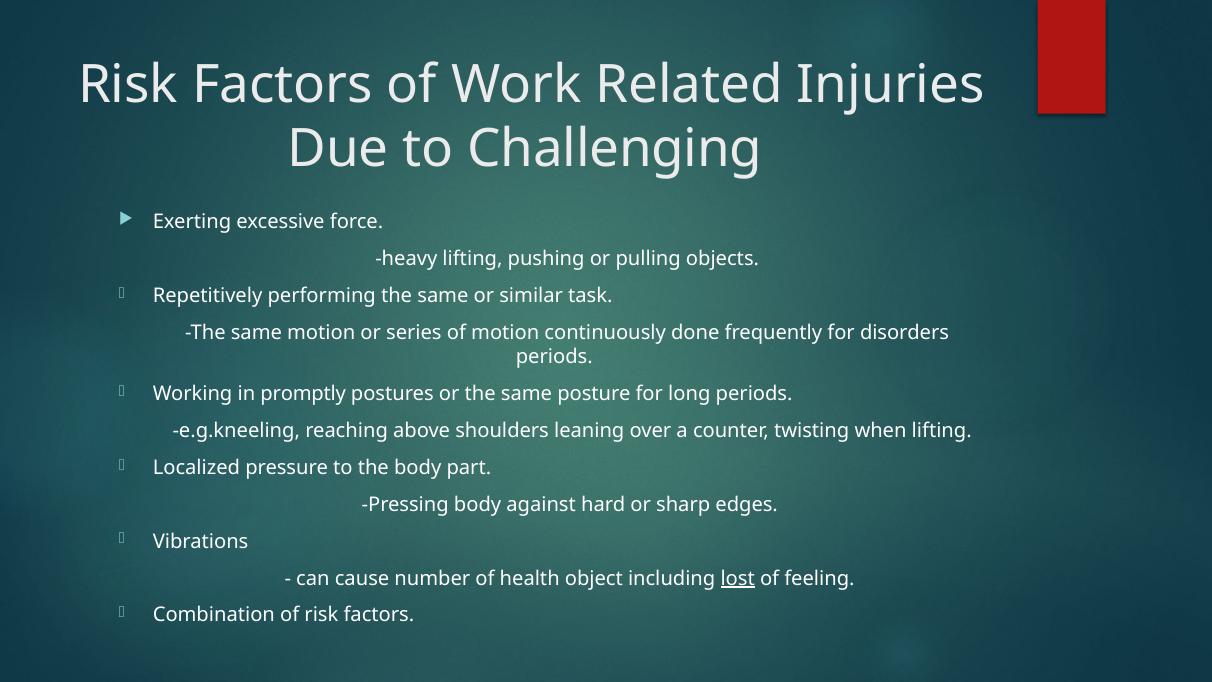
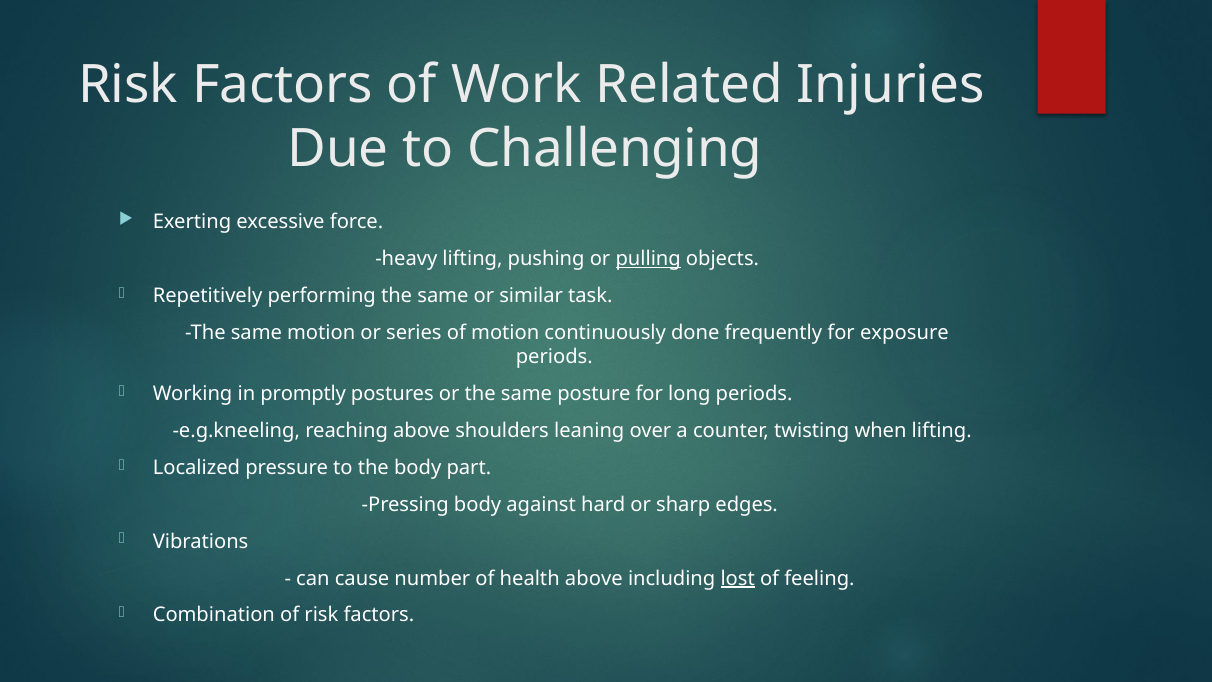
pulling underline: none -> present (648, 259)
disorders: disorders -> exposure (904, 333)
health object: object -> above (594, 578)
